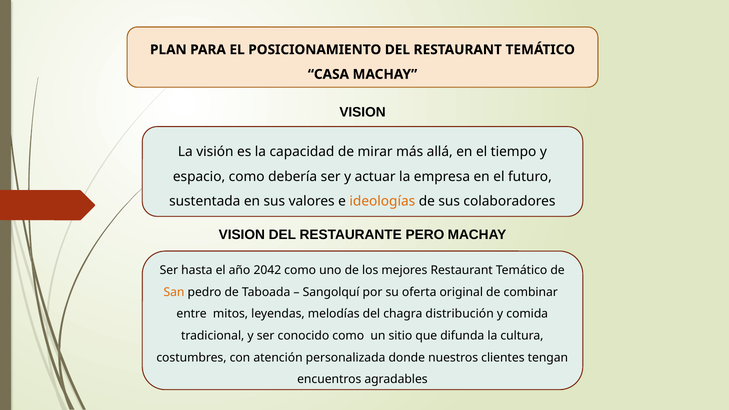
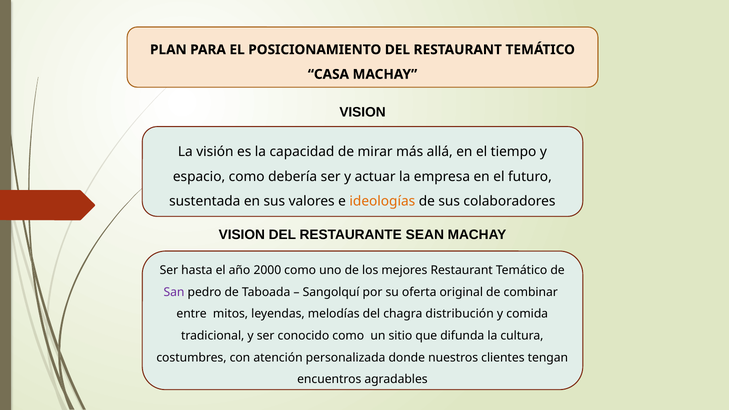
PERO: PERO -> SEAN (425, 235)
2042: 2042 -> 2000 (267, 270)
San colour: orange -> purple (174, 292)
